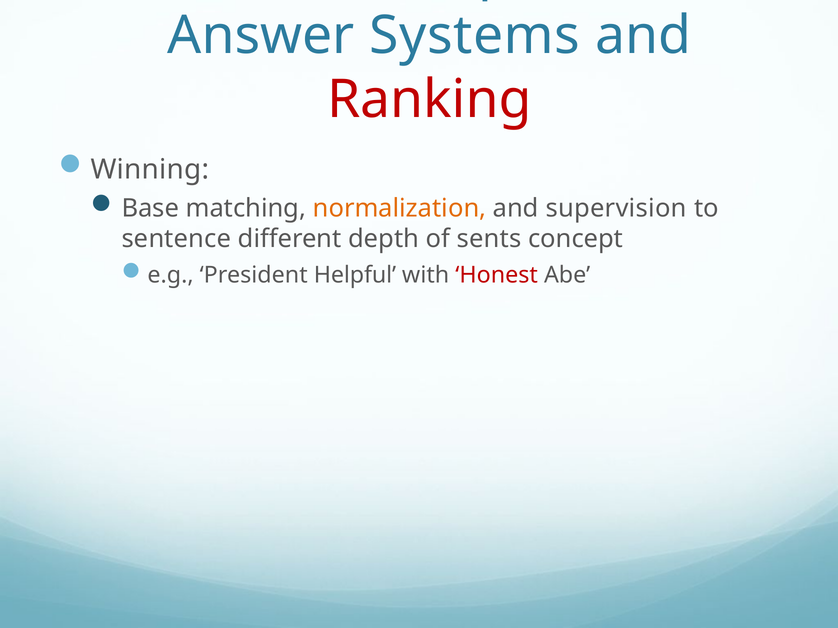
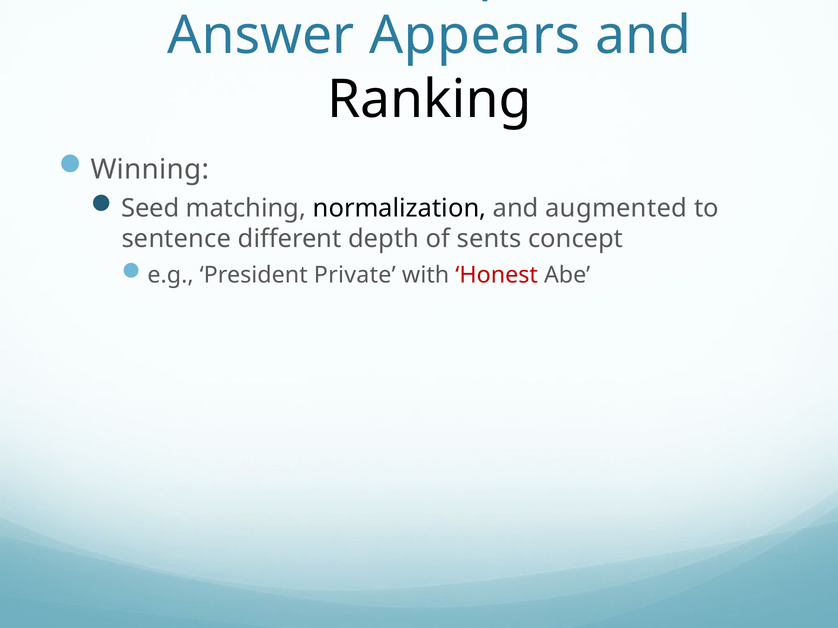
Systems: Systems -> Appears (475, 36)
Ranking colour: red -> black (429, 100)
Base: Base -> Seed (150, 209)
normalization colour: orange -> black (399, 209)
supervision: supervision -> augmented (616, 209)
Helpful: Helpful -> Private (355, 275)
